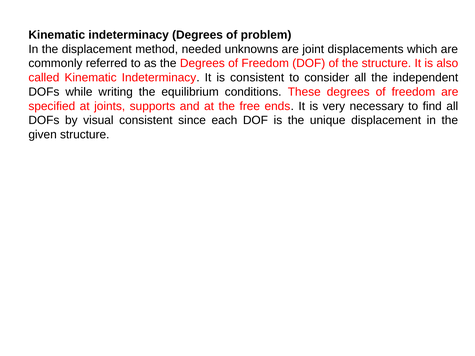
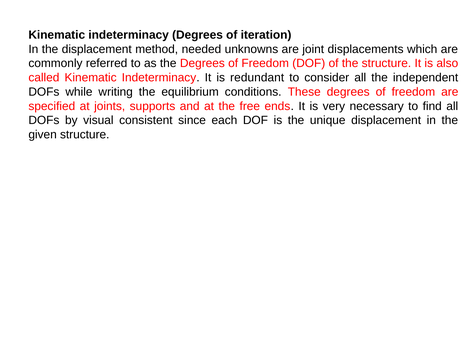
problem: problem -> iteration (266, 35)
is consistent: consistent -> redundant (257, 78)
